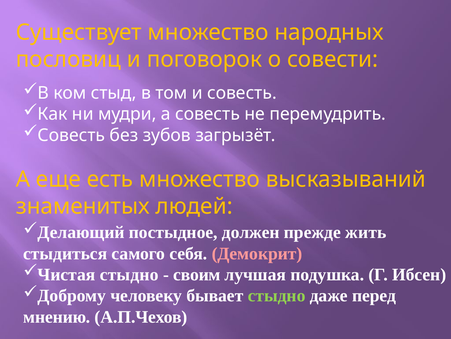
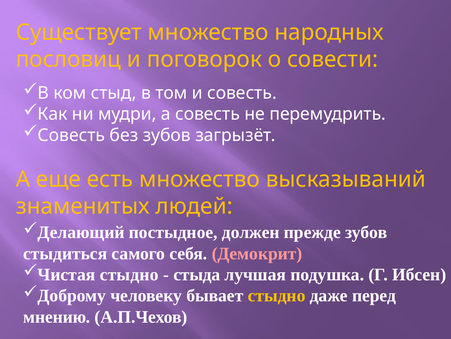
прежде жить: жить -> зубов (366, 232)
своим: своим -> стыда (197, 274)
стыдно colour: light green -> yellow (277, 295)
